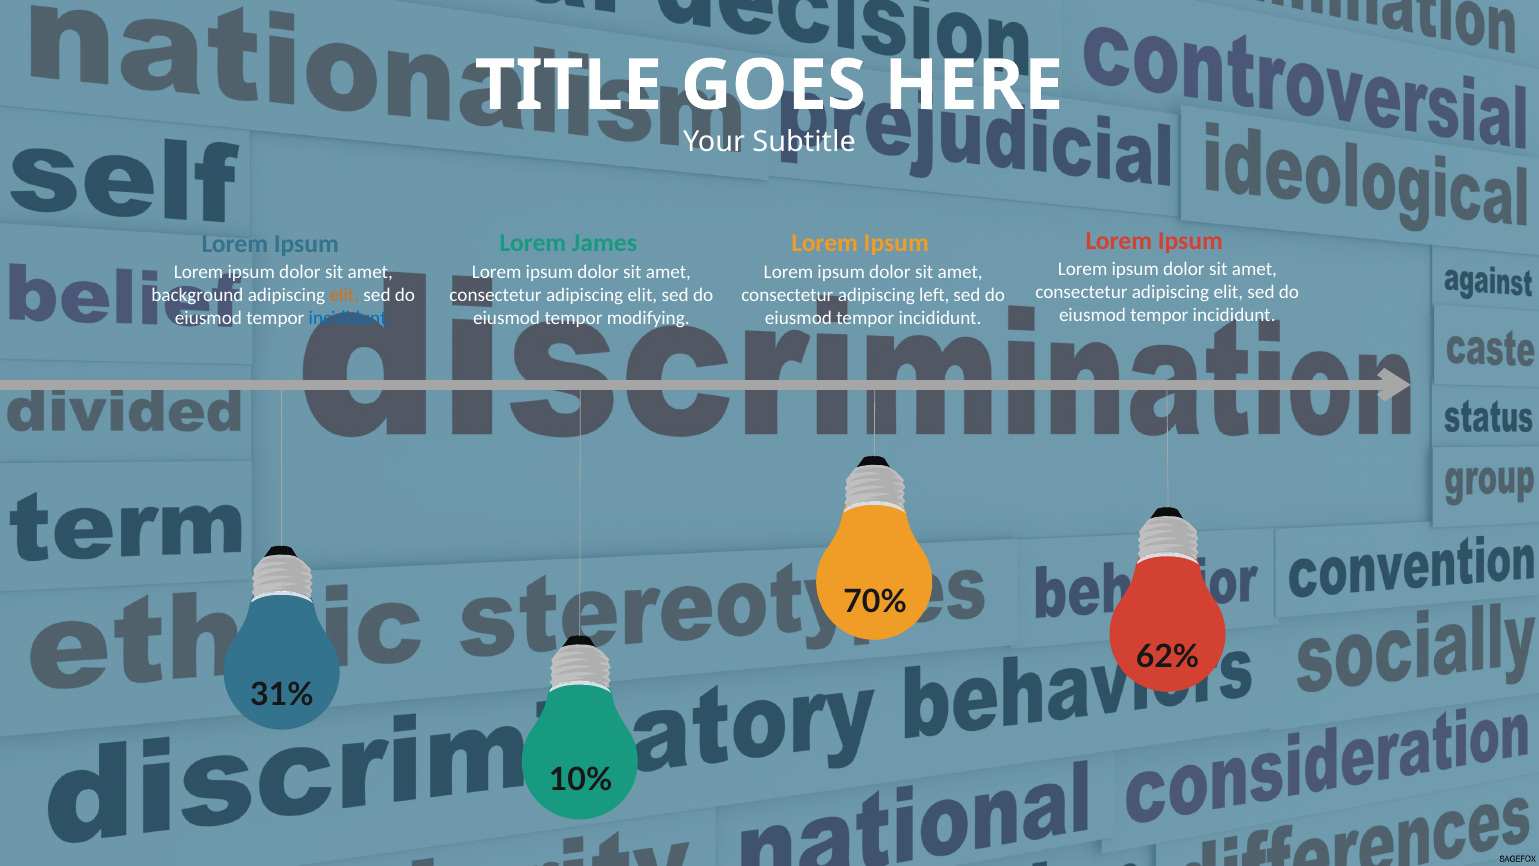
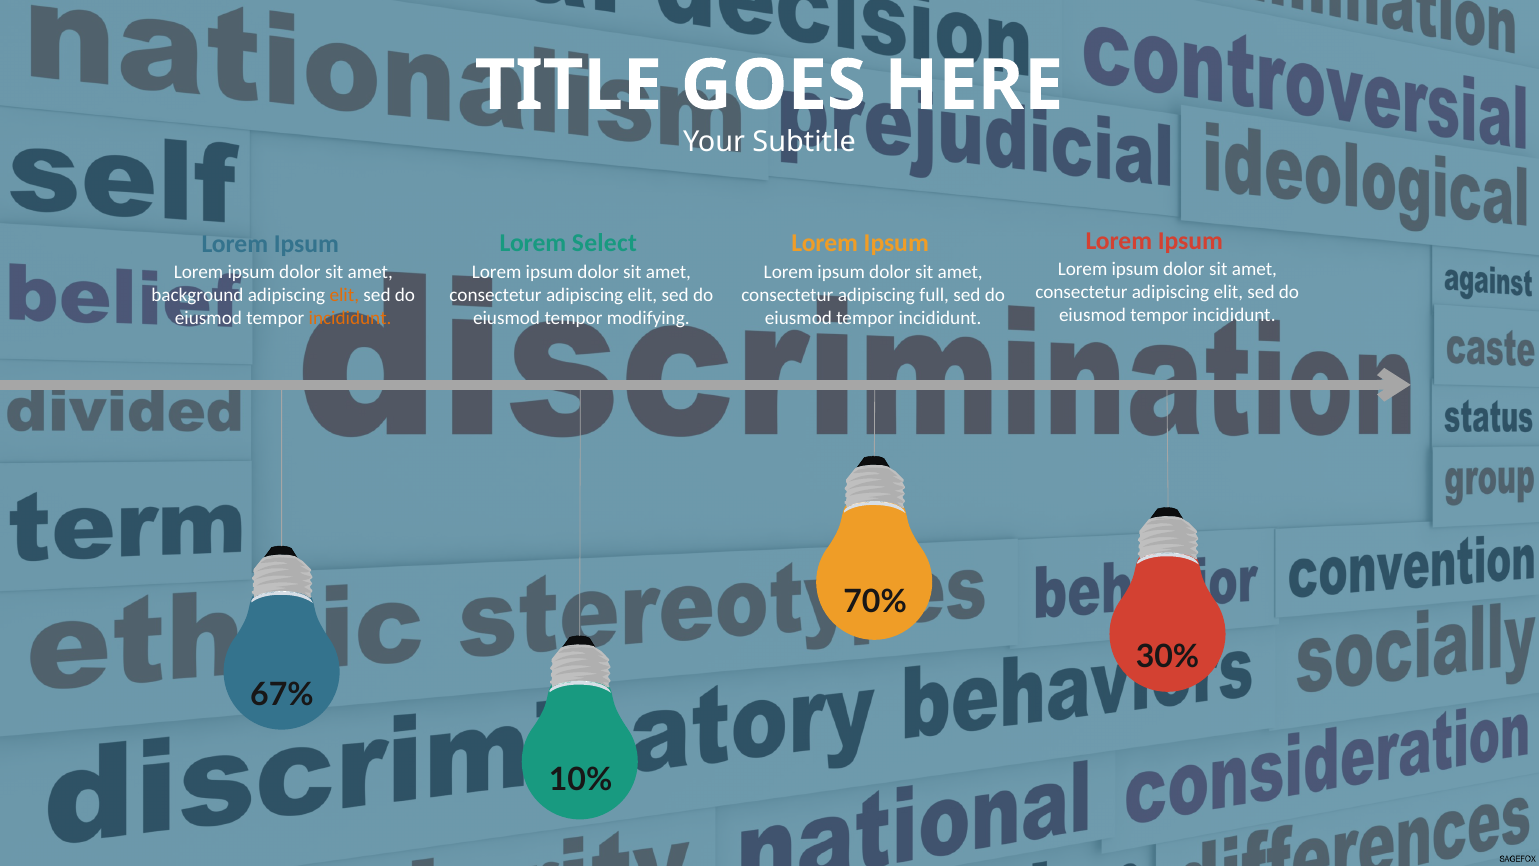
James: James -> Select (604, 243)
left: left -> full (934, 295)
incididunt colour: blue -> orange (350, 318)
62%: 62% -> 30% (1168, 657)
31%: 31% -> 67% (282, 695)
